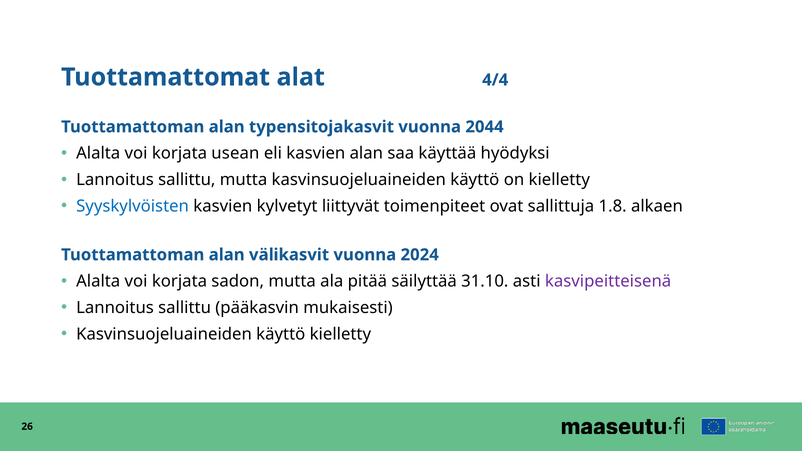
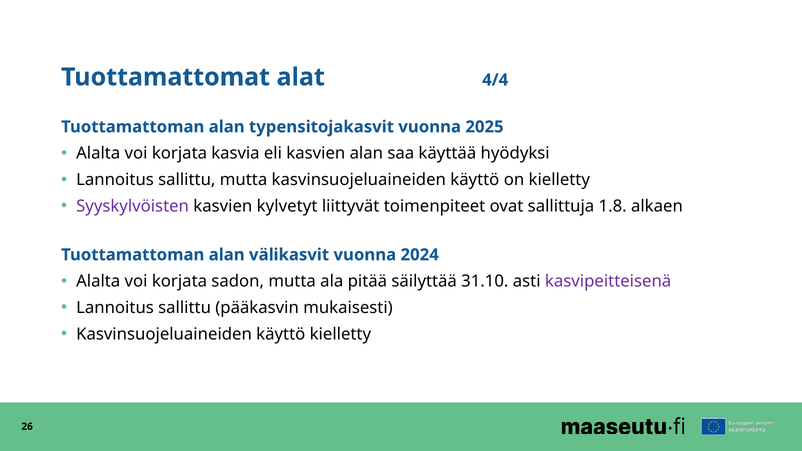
2044: 2044 -> 2025 (485, 127)
usean: usean -> kasvia (235, 153)
Syyskylvöisten colour: blue -> purple (133, 206)
